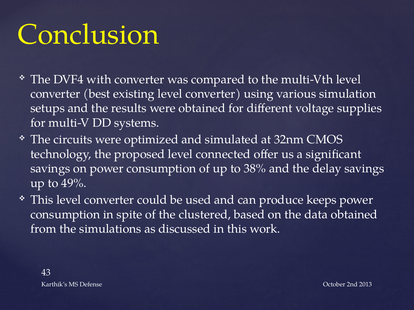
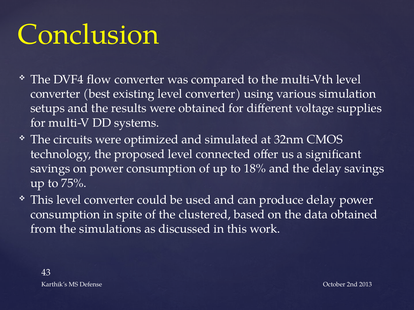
with: with -> flow (99, 79)
38%: 38% -> 18% (255, 169)
49%: 49% -> 75% (74, 183)
produce keeps: keeps -> delay (321, 200)
